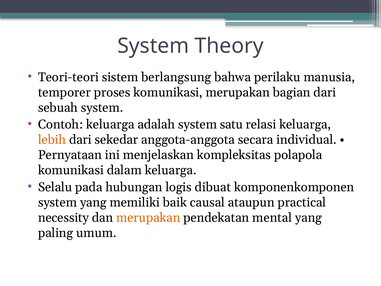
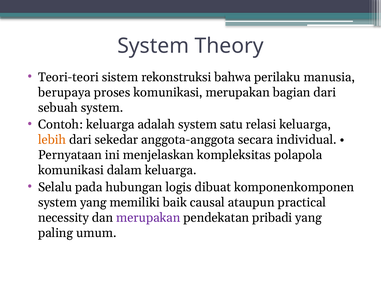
berlangsung: berlangsung -> rekonstruksi (176, 77)
temporer: temporer -> berupaya (64, 92)
merupakan colour: orange -> purple (148, 217)
mental: mental -> pribadi (272, 217)
